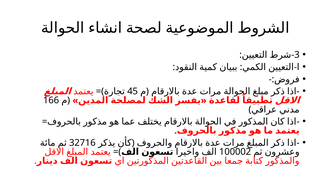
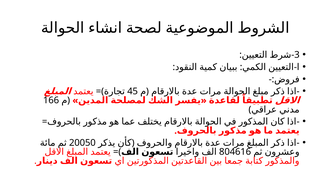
32716: 32716 -> 20050 (82, 143)
100002: 100002 -> 804616 (235, 152)
